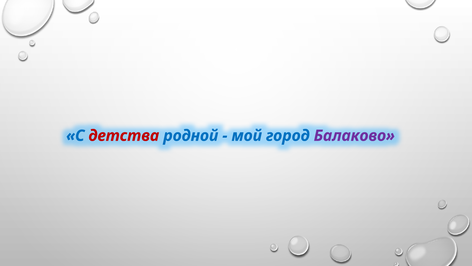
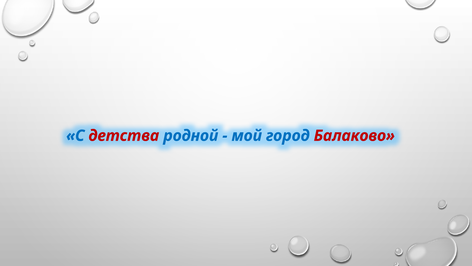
Балаково colour: purple -> red (354, 135)
